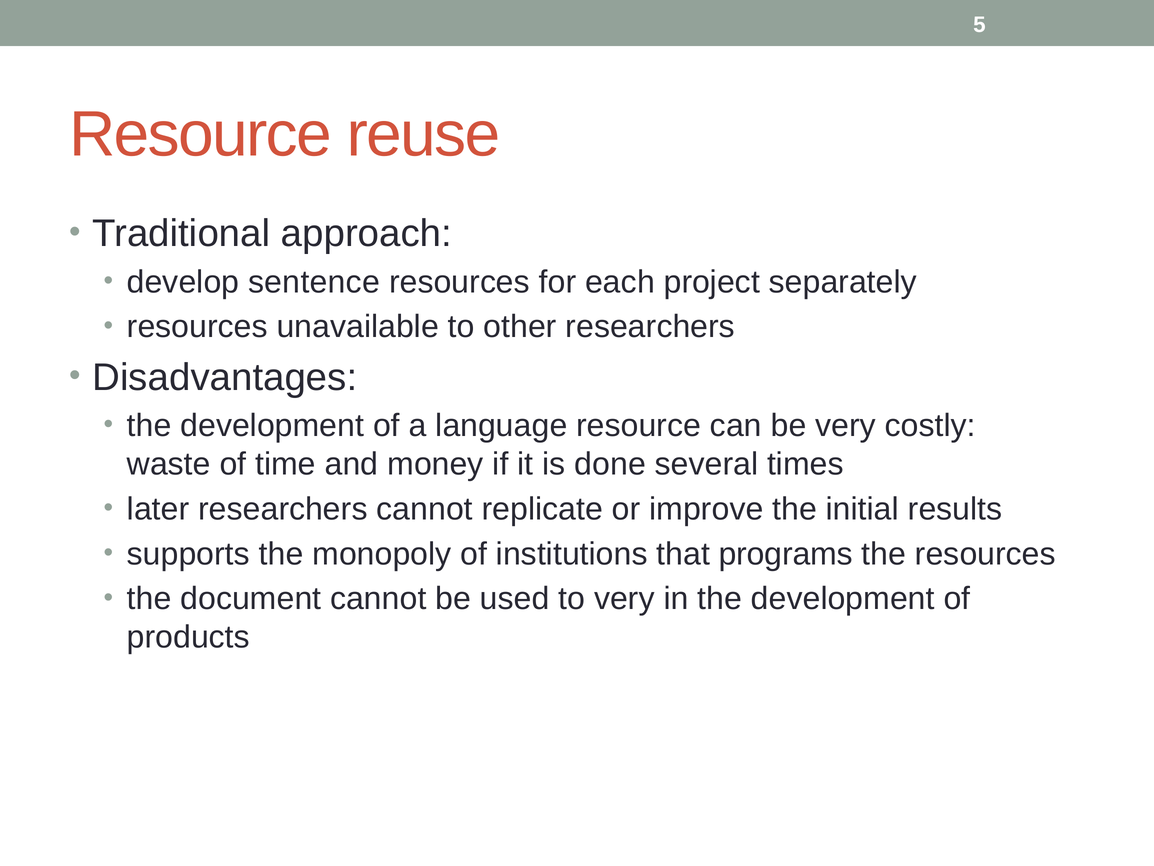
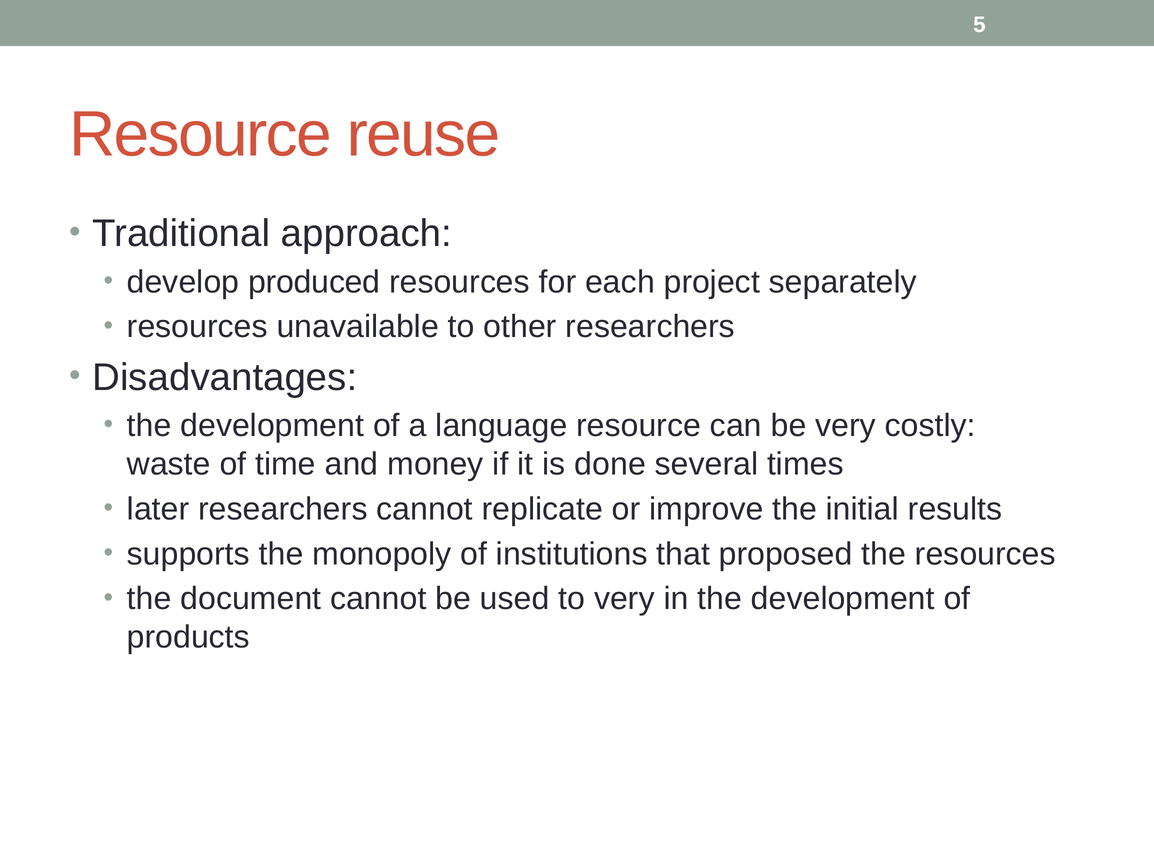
sentence: sentence -> produced (314, 282)
programs: programs -> proposed (786, 554)
